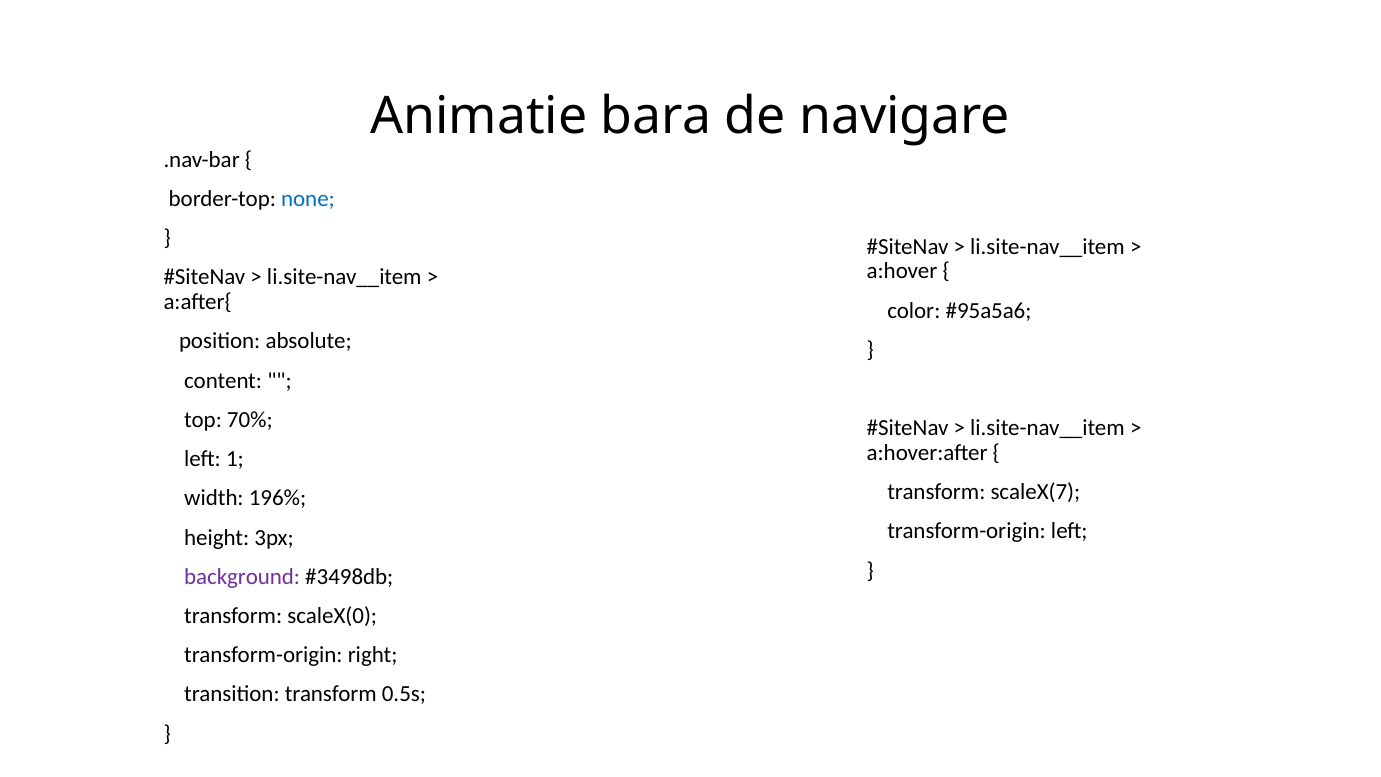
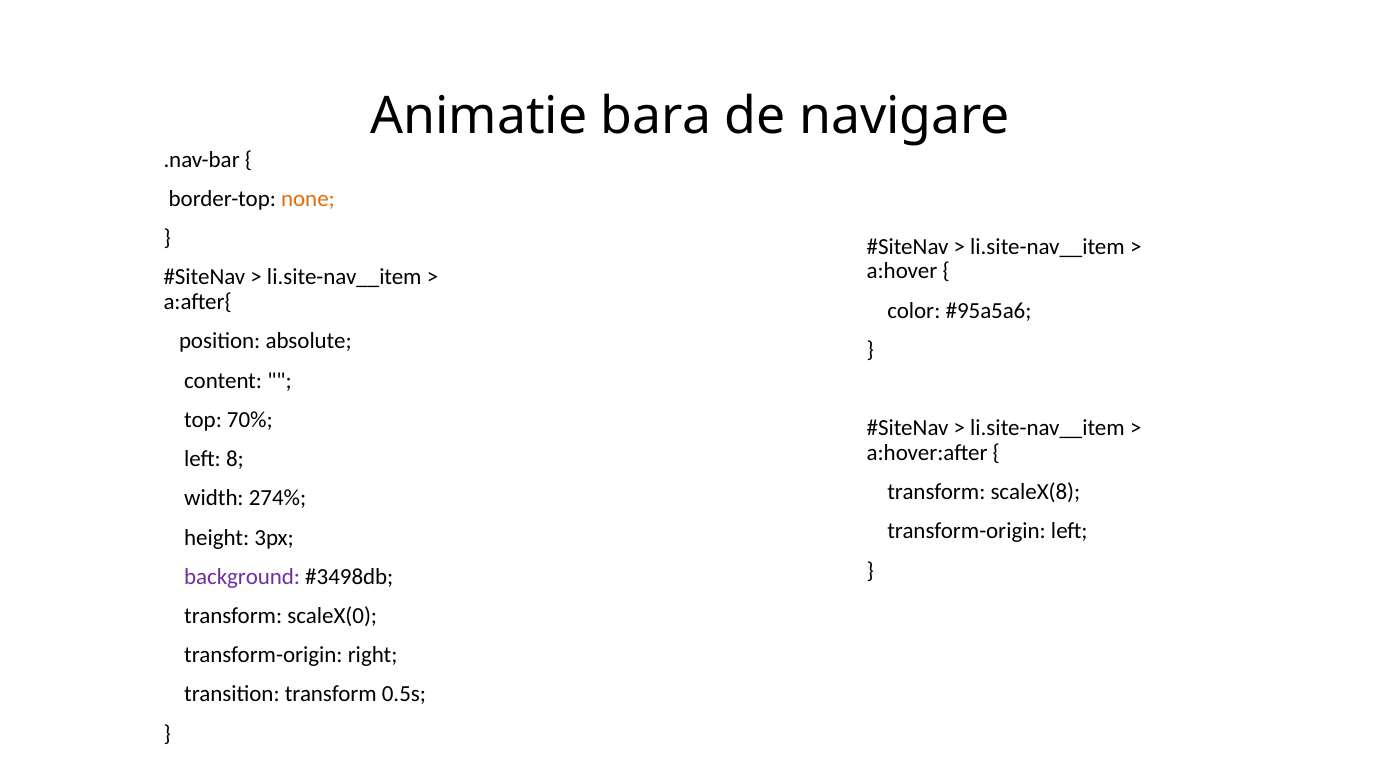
none colour: blue -> orange (308, 199)
1: 1 -> 8 (235, 459)
scaleX(7: scaleX(7 -> scaleX(8 (1035, 492)
196%: 196% -> 274% (278, 498)
